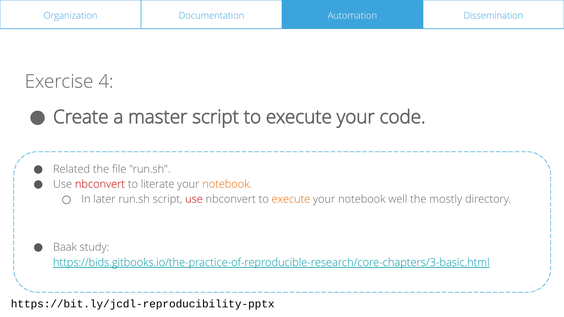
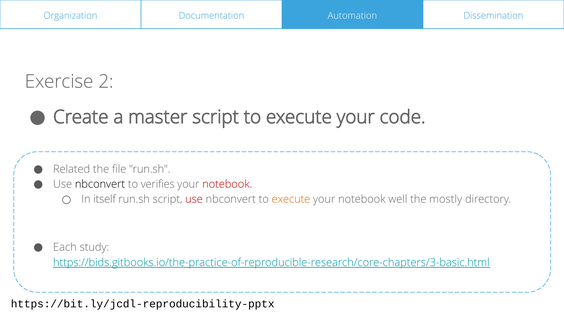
4: 4 -> 2 (106, 82)
nbconvert colour: red -> black (100, 184)
literate: literate -> verifies (158, 184)
notebook colour: orange -> red (227, 184)
later: later -> itself (104, 199)
Baak: Baak -> Each (65, 247)
